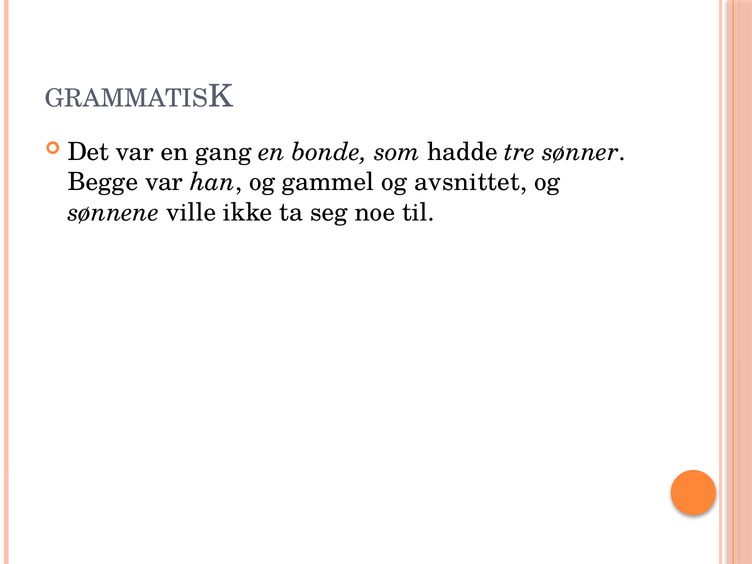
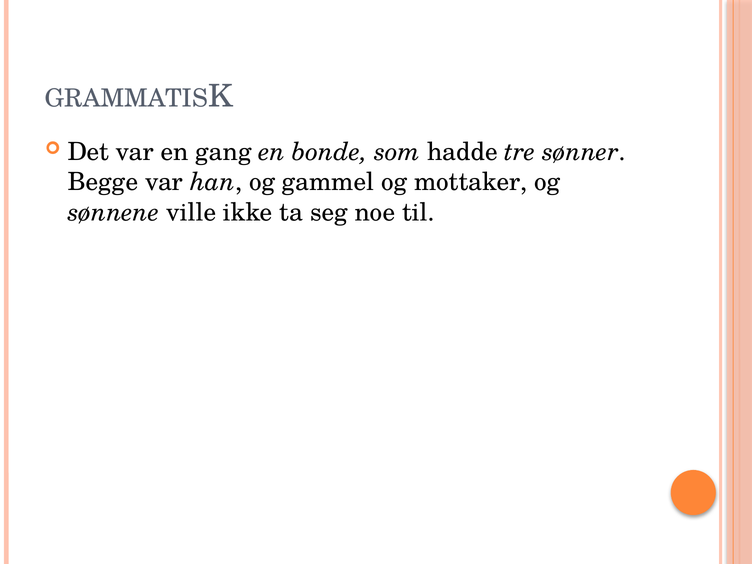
avsnittet: avsnittet -> mottaker (471, 182)
